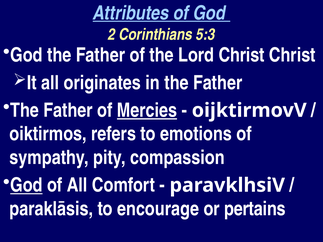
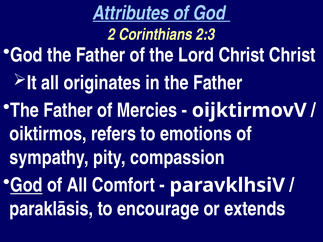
5:3: 5:3 -> 2:3 (205, 34)
Mercies underline: present -> none (147, 110)
pertains: pertains -> extends (255, 209)
